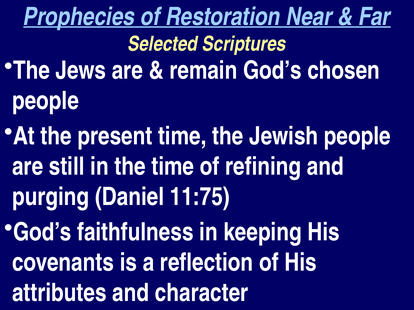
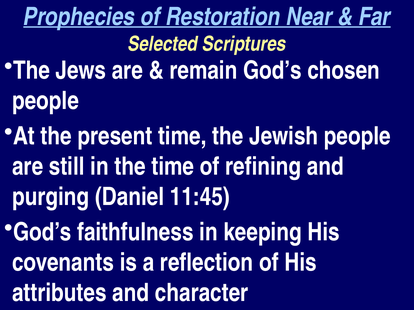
11:75: 11:75 -> 11:45 (200, 197)
